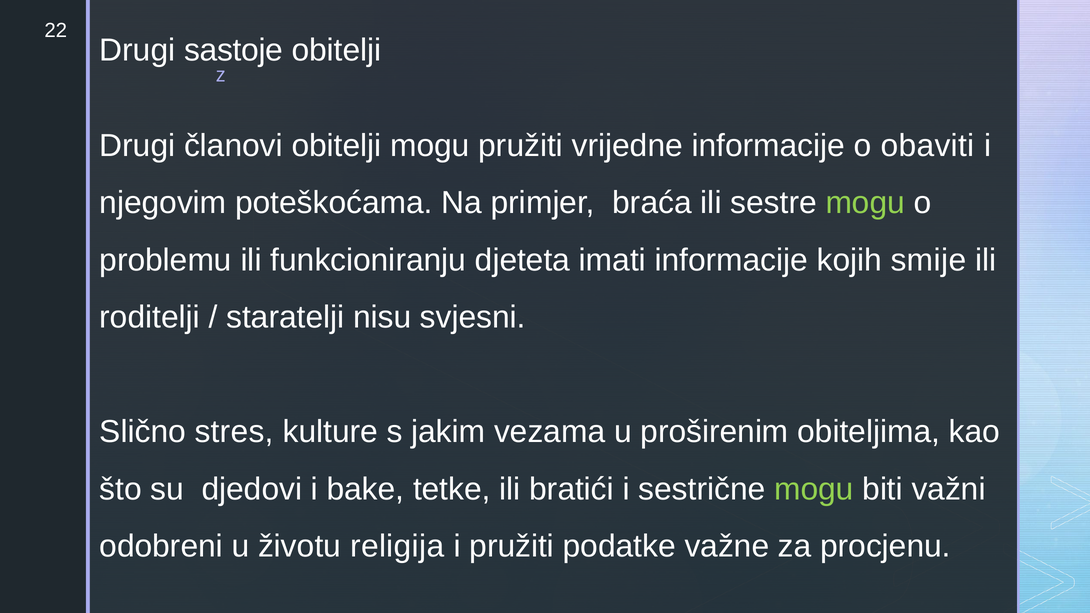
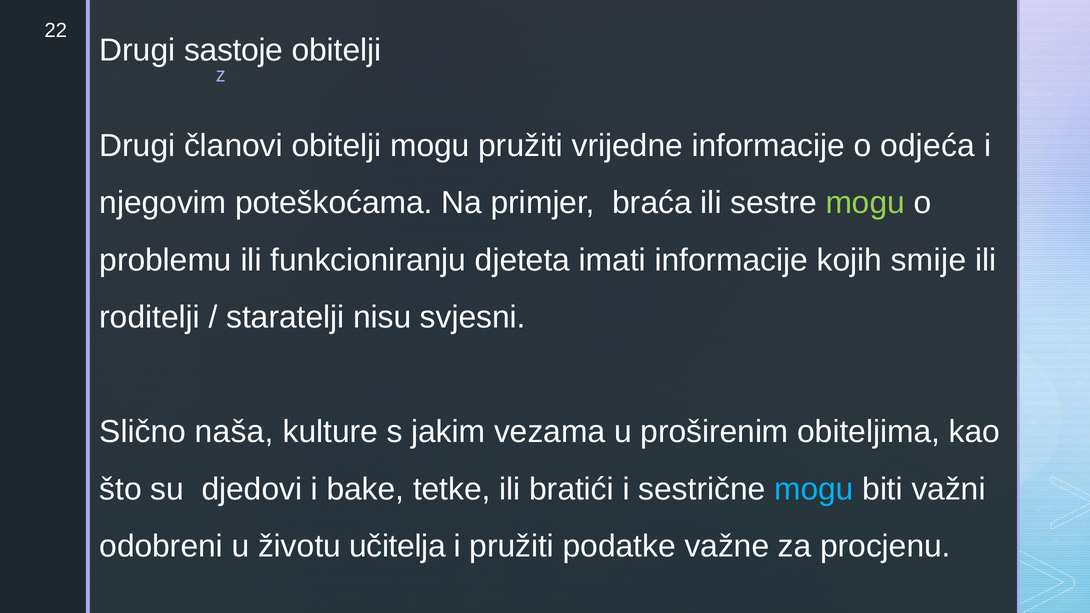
obaviti: obaviti -> odjeća (928, 146)
stres: stres -> naša (234, 432)
mogu colour: light green -> light blue (814, 489)
religija: religija -> učitelja (397, 546)
